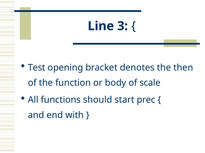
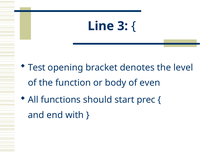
then: then -> level (183, 68)
scale: scale -> even (150, 83)
